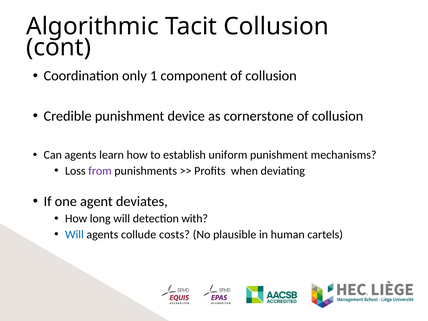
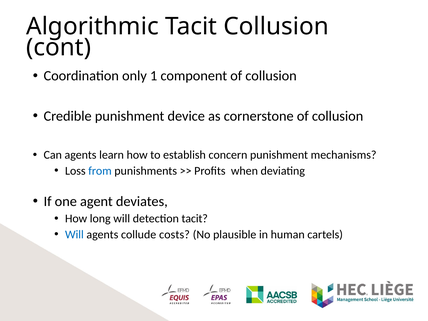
uniform: uniform -> concern (228, 155)
from colour: purple -> blue (100, 171)
detection with: with -> tacit (195, 219)
